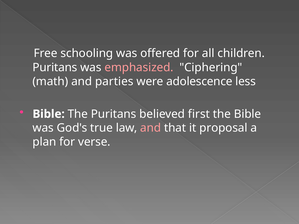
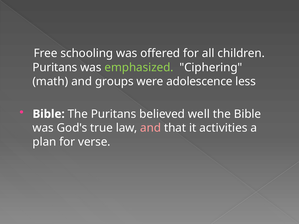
emphasized colour: pink -> light green (139, 68)
parties: parties -> groups (114, 82)
first: first -> well (199, 114)
proposal: proposal -> activities (223, 128)
